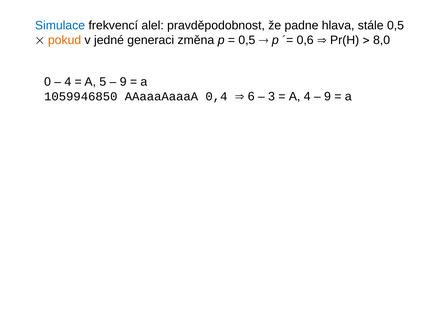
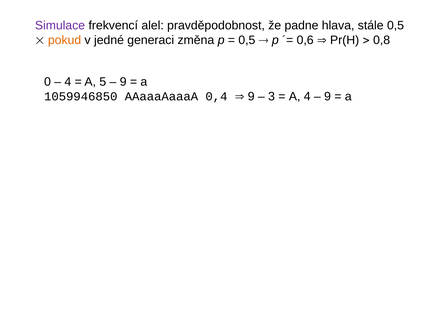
Simulace colour: blue -> purple (60, 26)
8,0: 8,0 -> 0,8 (382, 40)
6: 6 -> 9 (251, 97)
